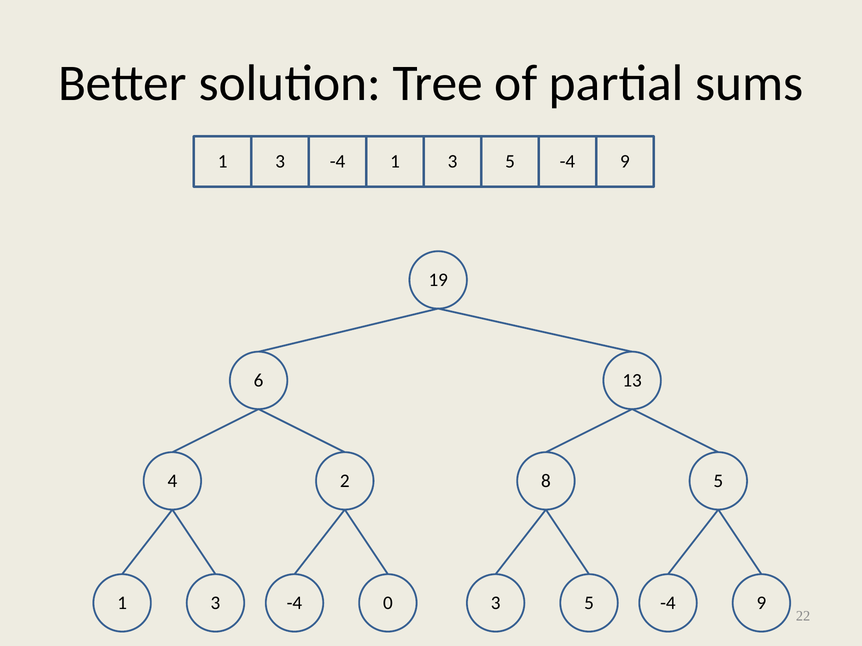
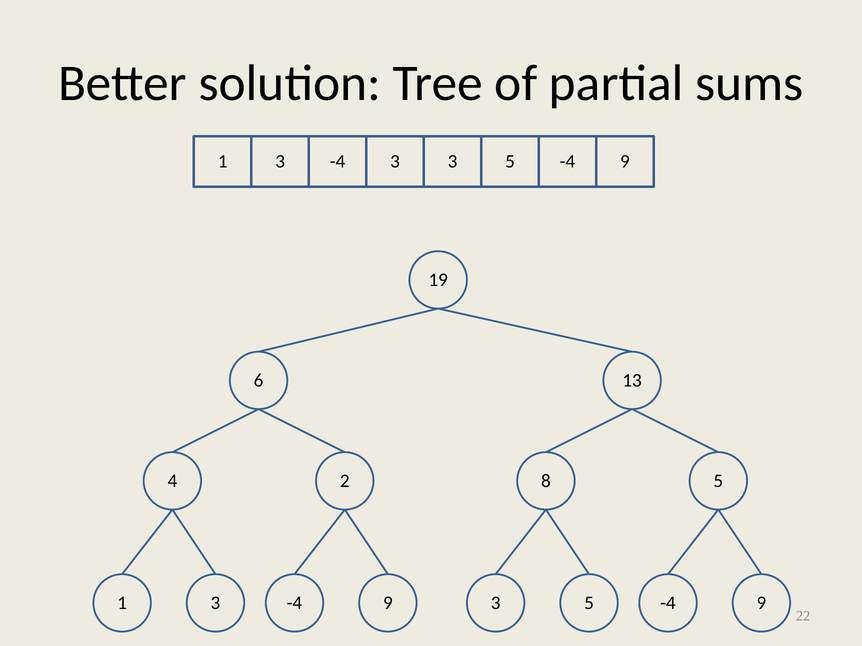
-4 1: 1 -> 3 (395, 161)
0: 0 -> 9 (388, 603)
